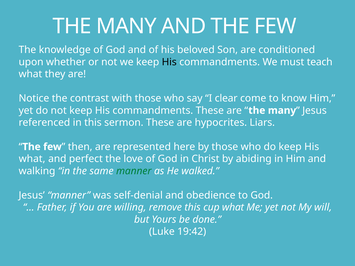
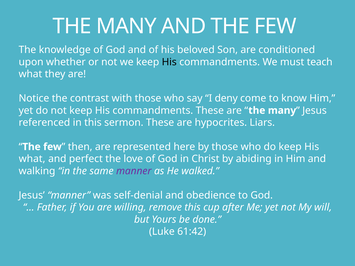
clear: clear -> deny (226, 98)
manner colour: green -> purple (134, 171)
cup what: what -> after (233, 208)
19:42: 19:42 -> 61:42 (192, 232)
